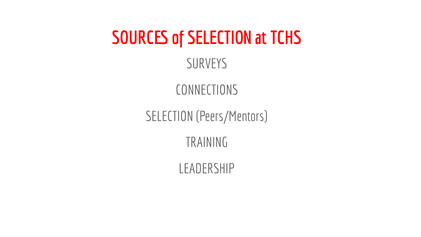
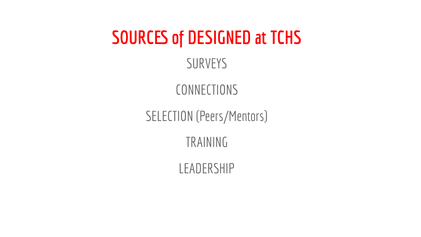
of SELECTION: SELECTION -> DESIGNED (219, 38)
